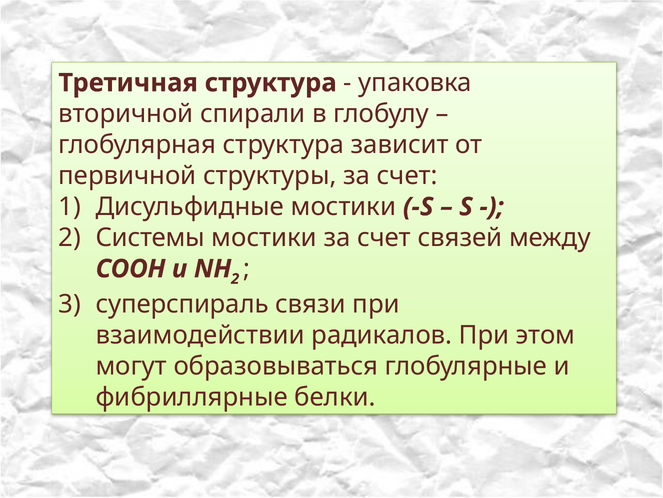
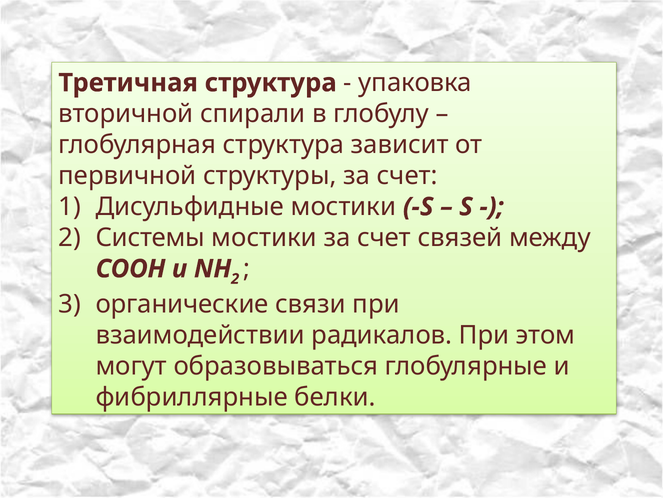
суперспираль: суперспираль -> органические (182, 304)
